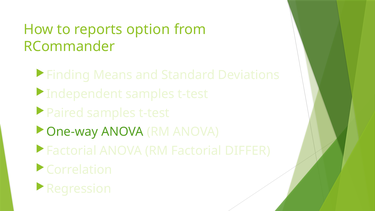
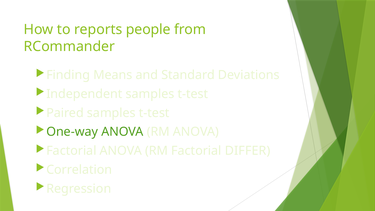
option: option -> people (148, 30)
